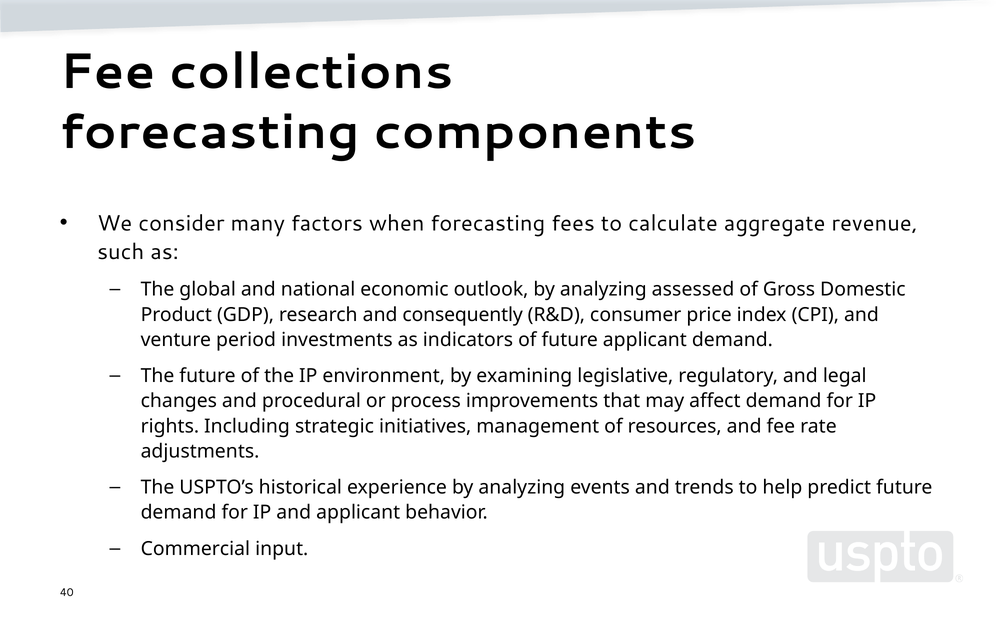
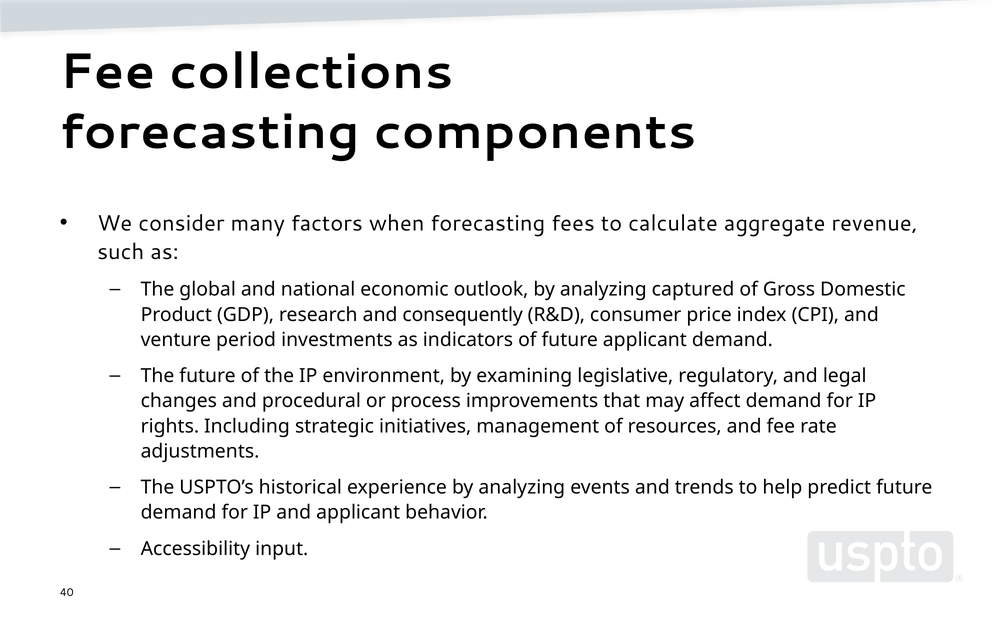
assessed: assessed -> captured (693, 290)
Commercial: Commercial -> Accessibility (195, 549)
